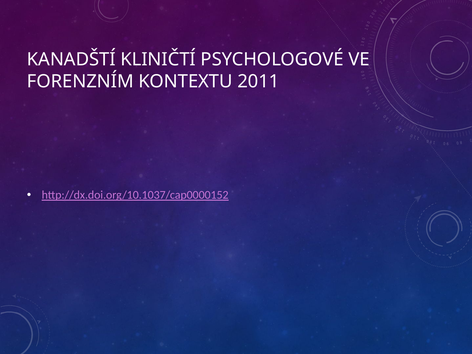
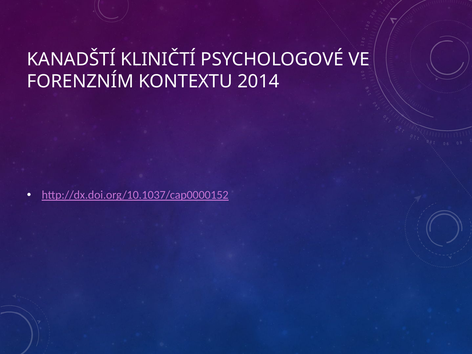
2011: 2011 -> 2014 (258, 81)
